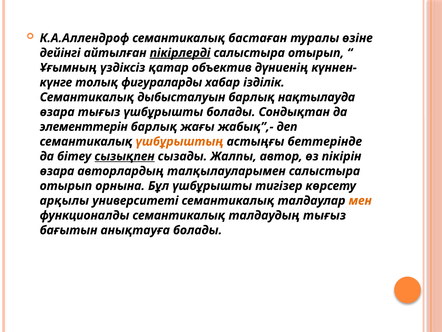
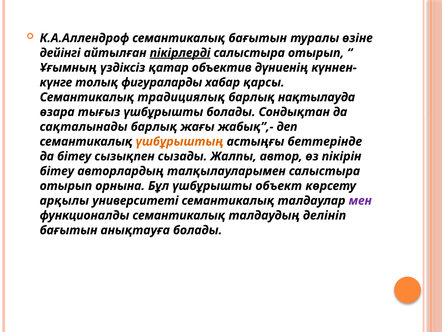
семантикалық бастаған: бастаған -> бағытын (258, 38)
ізділік: ізділік -> қарсы (264, 82)
дыбысталуын: дыбысталуын -> традициялық (181, 97)
элементтерін: элементтерін -> сақталынады (84, 127)
сызықпен underline: present -> none (125, 156)
өзара: өзара -> бітеу (57, 171)
тигізер: тигізер -> объект (279, 186)
мен colour: orange -> purple (360, 200)
талдаудың тығыз: тығыз -> делініп (325, 215)
